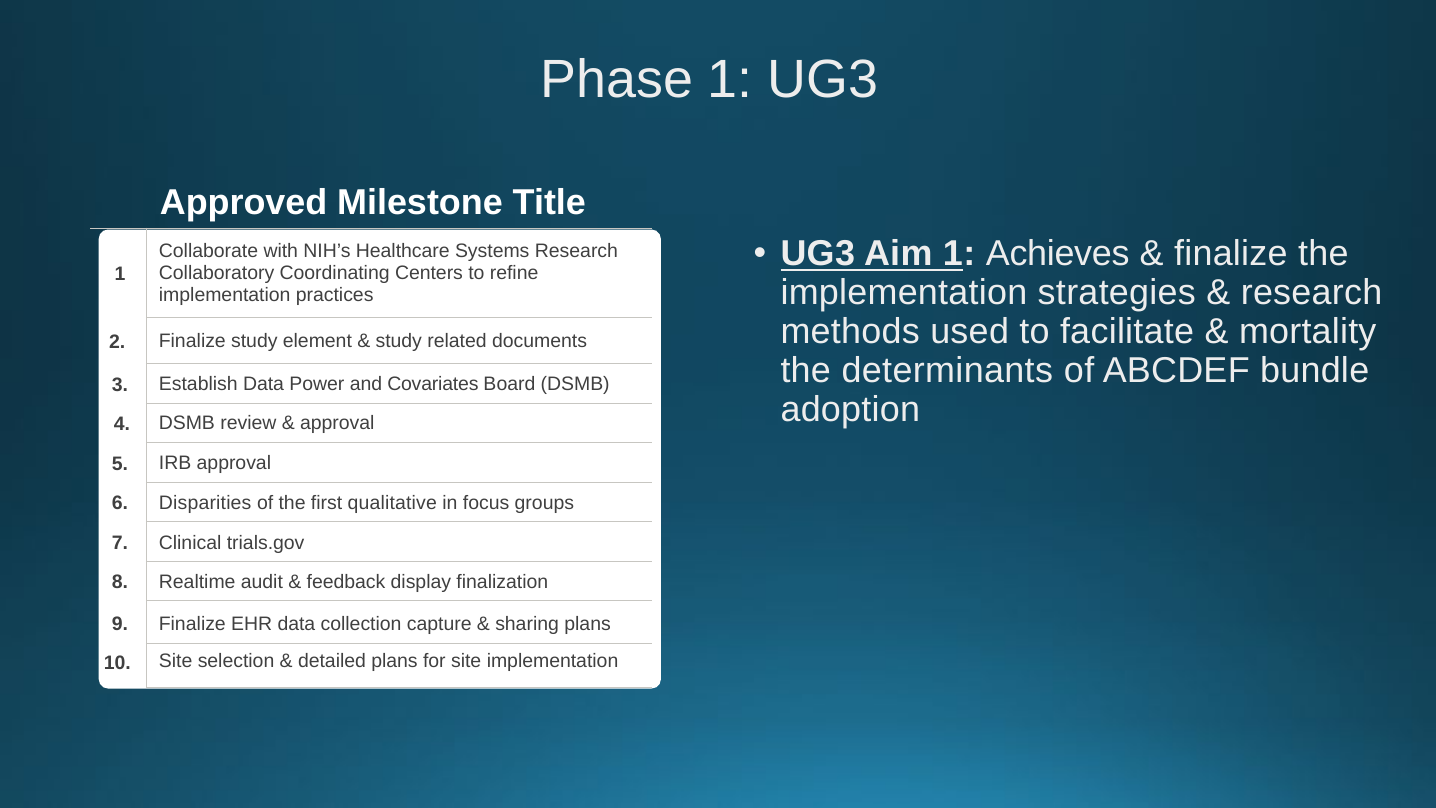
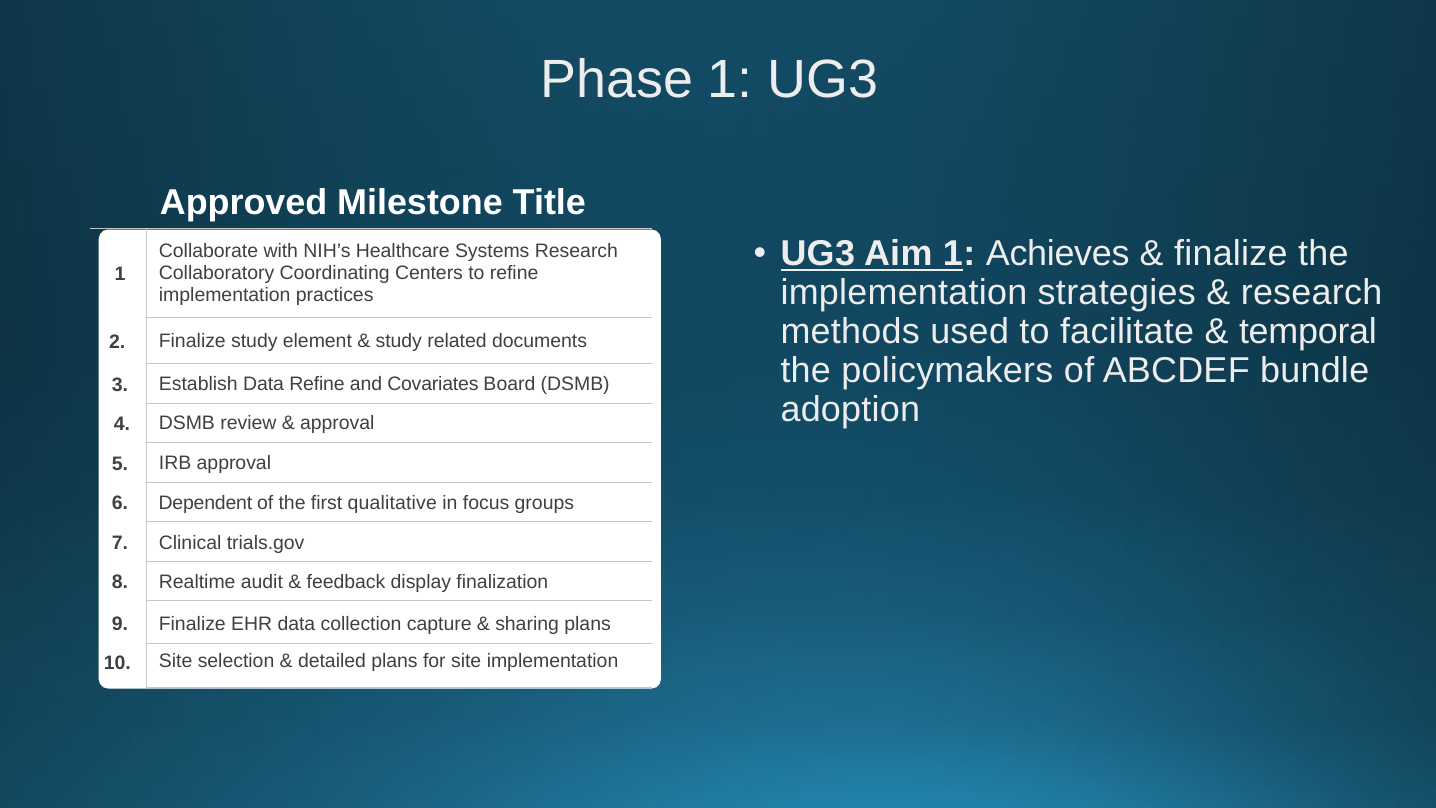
mortality: mortality -> temporal (1308, 332)
determinants: determinants -> policymakers (947, 370)
Data Power: Power -> Refine (317, 384)
Disparities: Disparities -> Dependent (205, 503)
